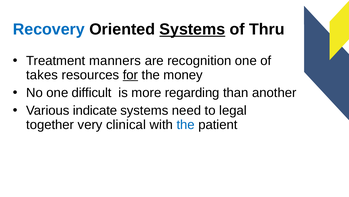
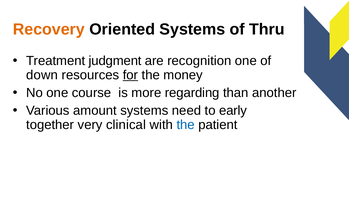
Recovery colour: blue -> orange (49, 29)
Systems underline: present -> none (192, 29)
manners: manners -> judgment (115, 61)
takes: takes -> down (42, 75)
difﬁcult: difﬁcult -> course (92, 92)
indicate: indicate -> amount (95, 110)
legal: legal -> early (233, 110)
